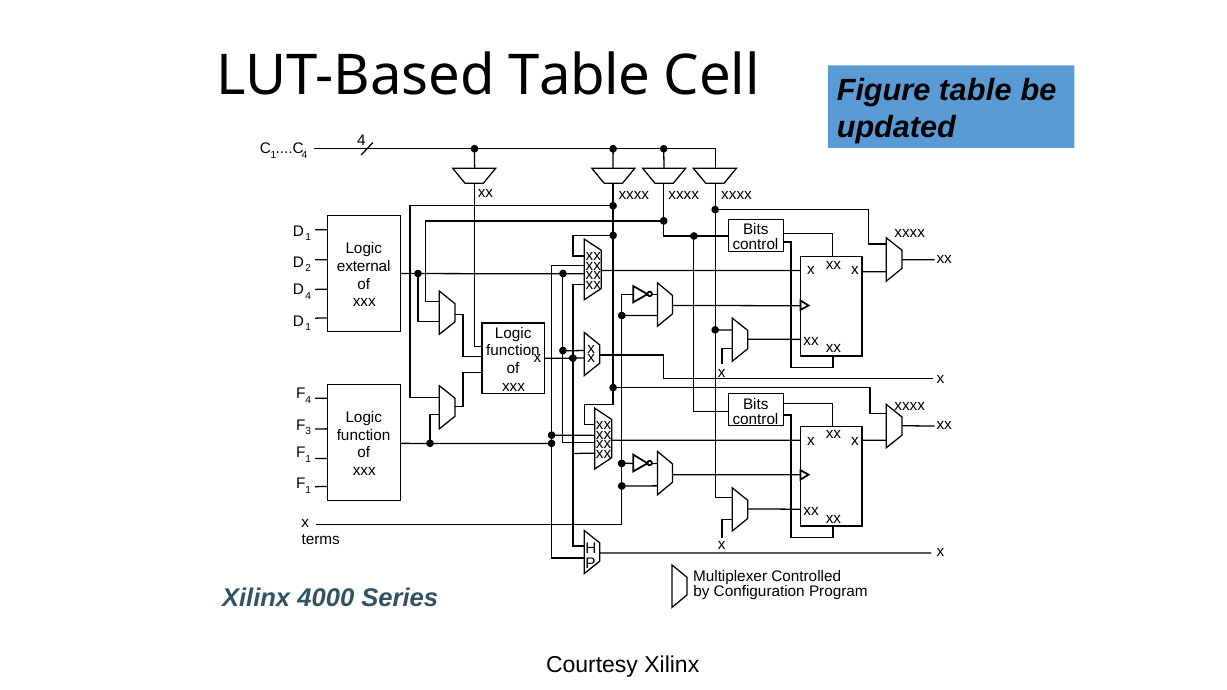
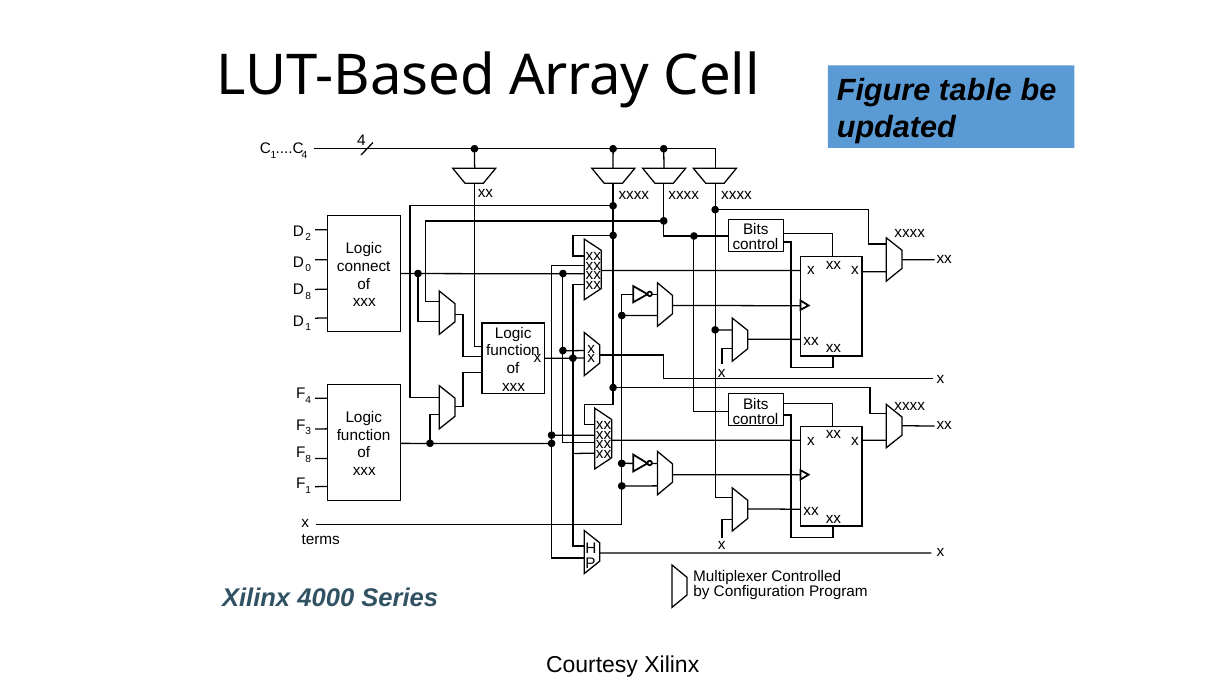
LUT-Based Table: Table -> Array (579, 76)
1: 1 -> 2 (308, 237)
2: 2 -> 0 (308, 268)
external: external -> connect (364, 266)
D 4: 4 -> 8 (308, 296)
1: 1 -> 8 (308, 459)
